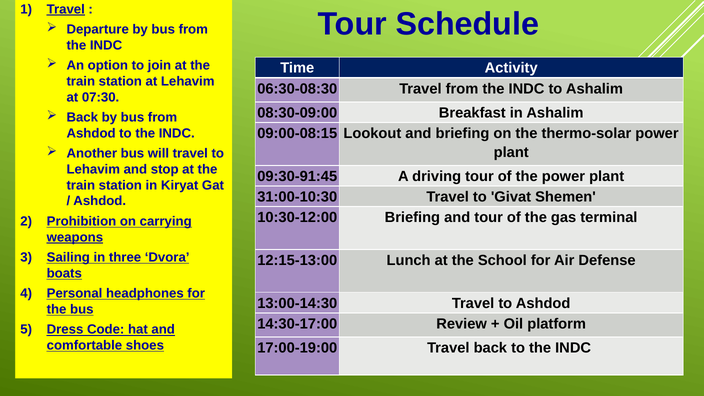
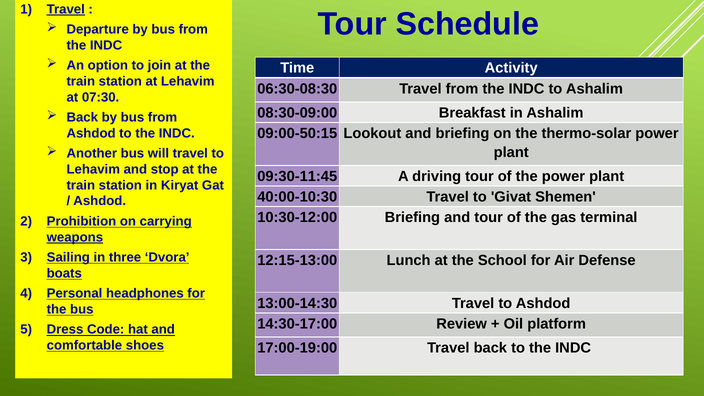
09:00-08:15: 09:00-08:15 -> 09:00-50:15 (297, 133)
09:30-91:45: 09:30-91:45 -> 09:30-11:45 (297, 176)
31:00-10:30: 31:00-10:30 -> 40:00-10:30 (297, 197)
